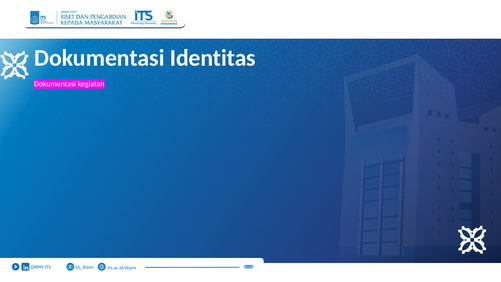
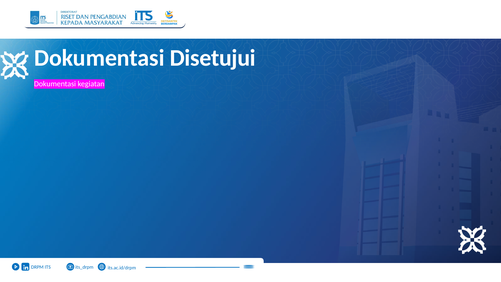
Identitas: Identitas -> Disetujui (213, 58)
